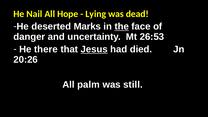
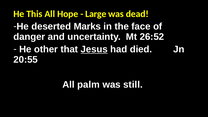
Nail: Nail -> This (34, 14)
Lying: Lying -> Large (96, 14)
the underline: present -> none (122, 26)
26:53: 26:53 -> 26:52 (152, 37)
there: there -> other (46, 49)
20:26: 20:26 -> 20:55 (26, 60)
